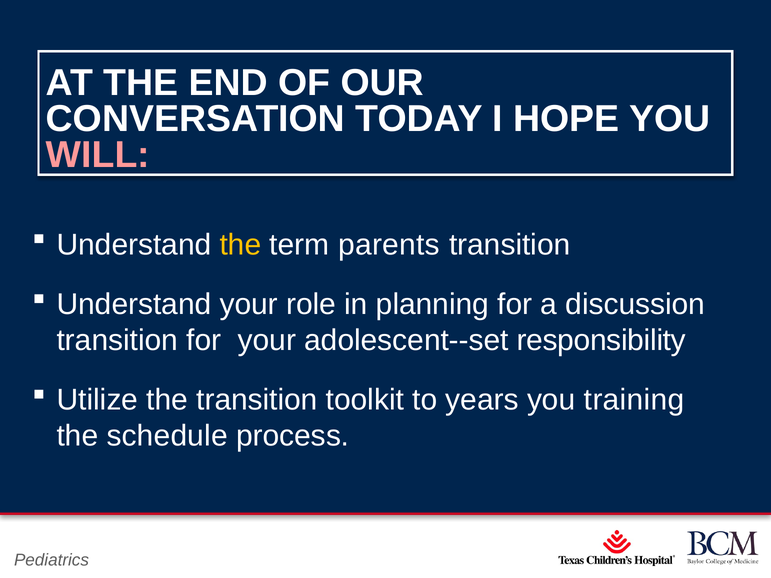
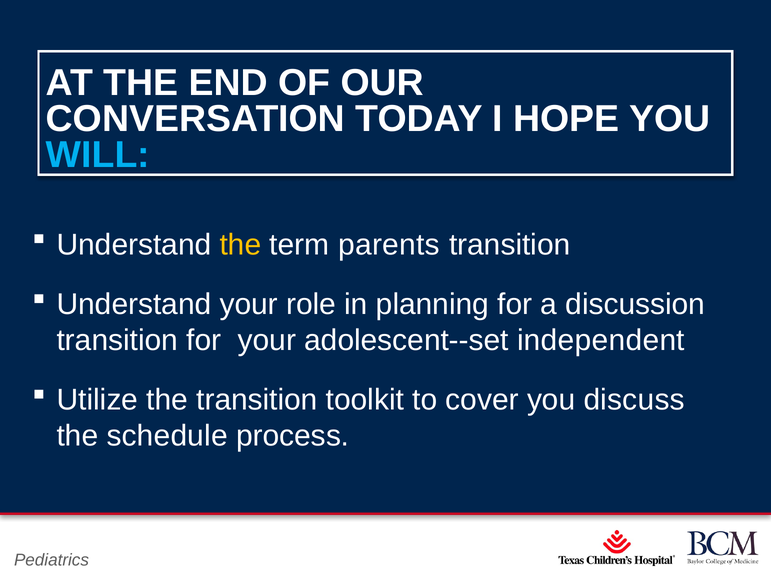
WILL colour: pink -> light blue (98, 155)
responsibility: responsibility -> independent (601, 341)
years: years -> cover (482, 400)
training: training -> discuss (634, 400)
